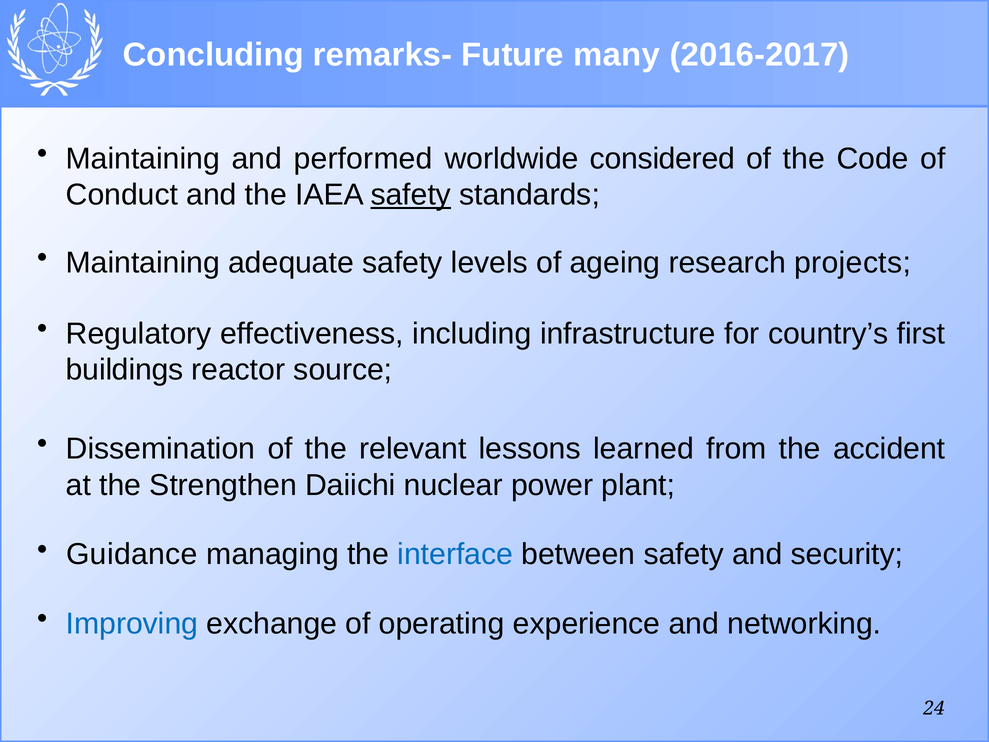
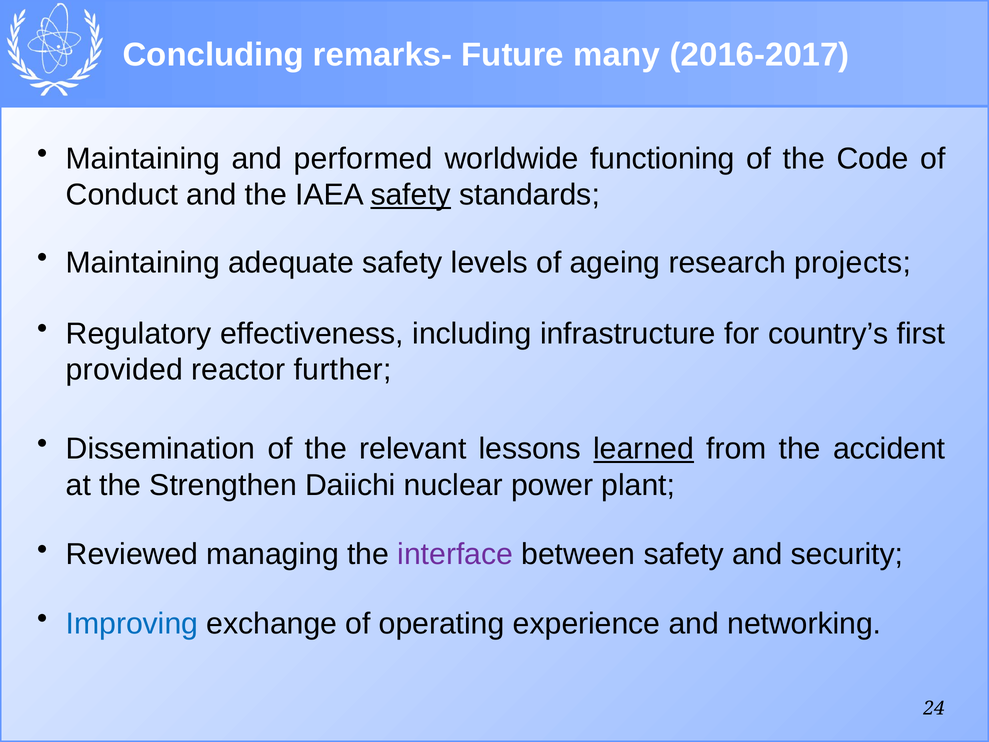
considered: considered -> functioning (662, 159)
buildings: buildings -> provided (124, 370)
source: source -> further (343, 370)
learned underline: none -> present (644, 449)
Guidance: Guidance -> Reviewed (132, 554)
interface colour: blue -> purple (455, 554)
